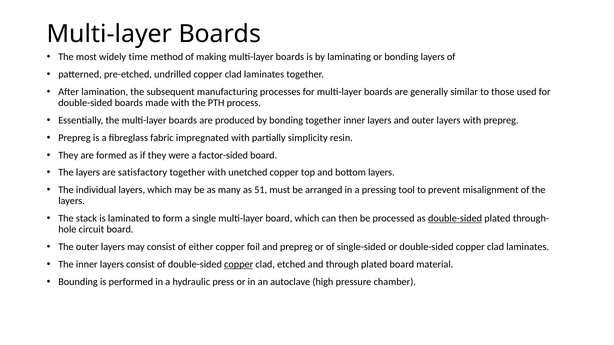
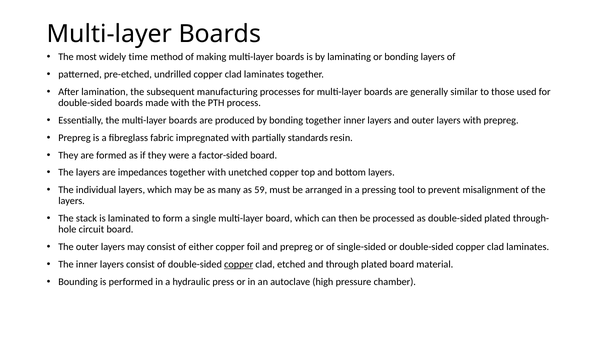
simplicity: simplicity -> standards (308, 138)
satisfactory: satisfactory -> impedances (143, 173)
51: 51 -> 59 (261, 190)
double-sided underline: present -> none (455, 219)
